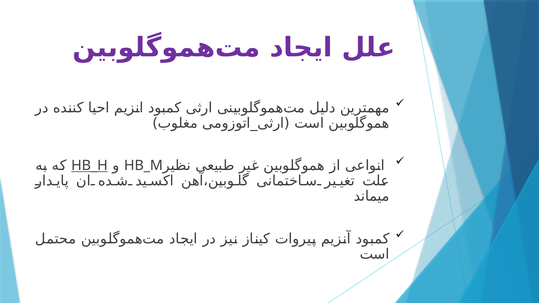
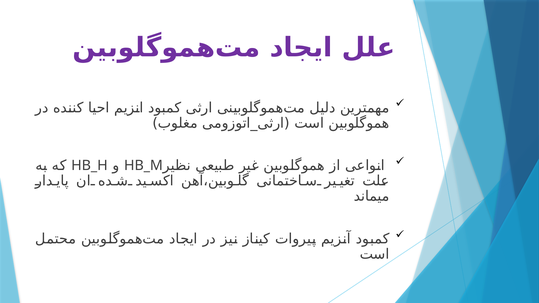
HB_H underline: present -> none (89, 166)
